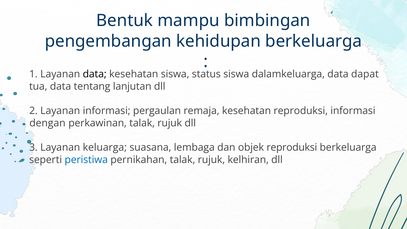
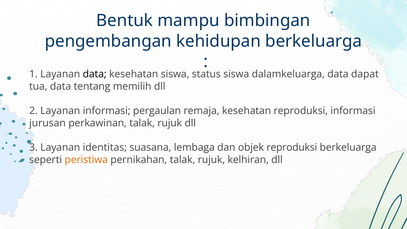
lanjutan: lanjutan -> memilih (132, 86)
dengan: dengan -> jurusan (47, 123)
keluarga: keluarga -> identitas (105, 147)
peristiwa colour: blue -> orange (86, 160)
